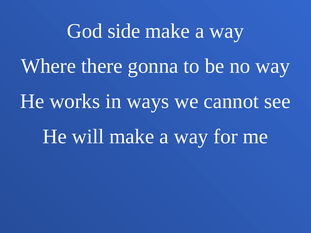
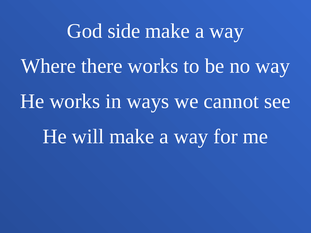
there gonna: gonna -> works (153, 66)
